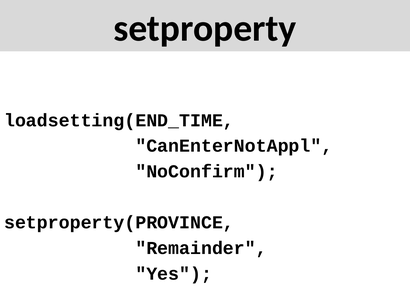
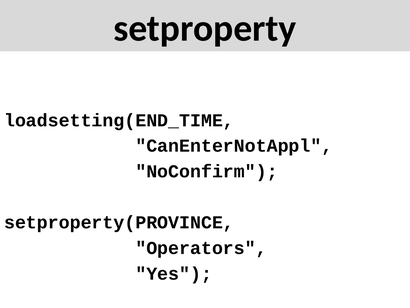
Remainder: Remainder -> Operators (201, 248)
